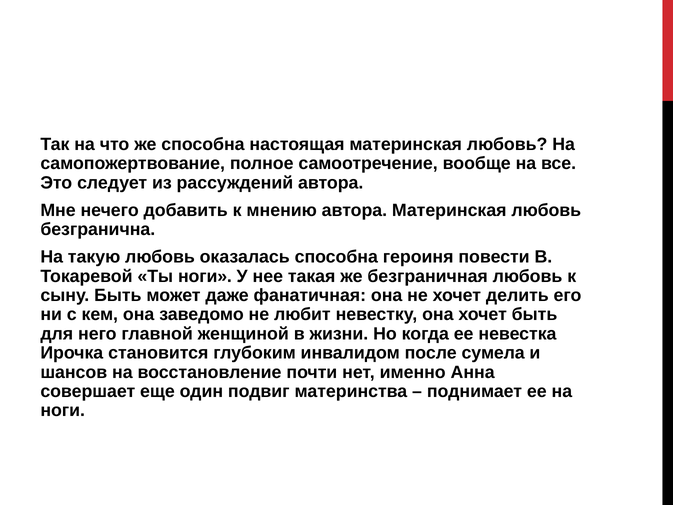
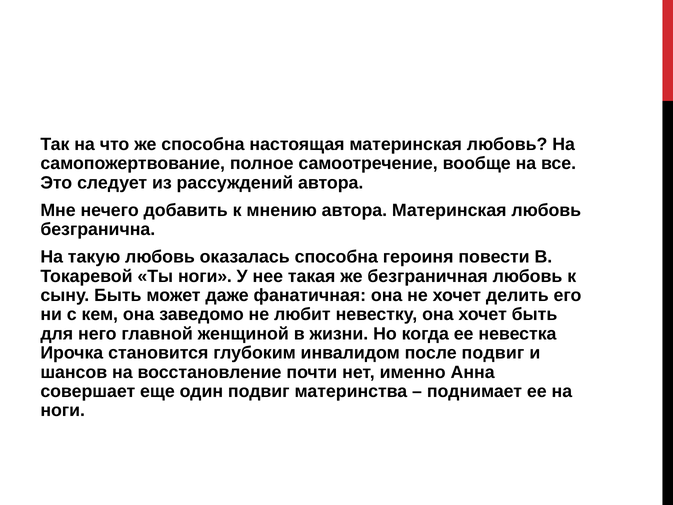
после сумела: сумела -> подвиг (493, 353)
